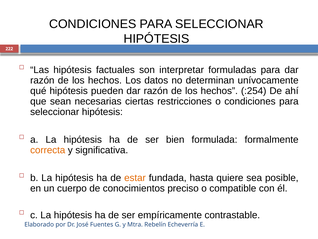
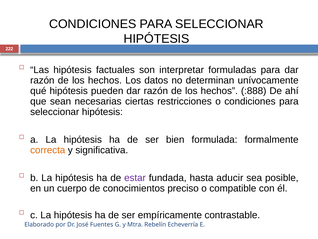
:254: :254 -> :888 (254, 91)
estar colour: orange -> purple (135, 178)
quiere: quiere -> aducir (230, 178)
